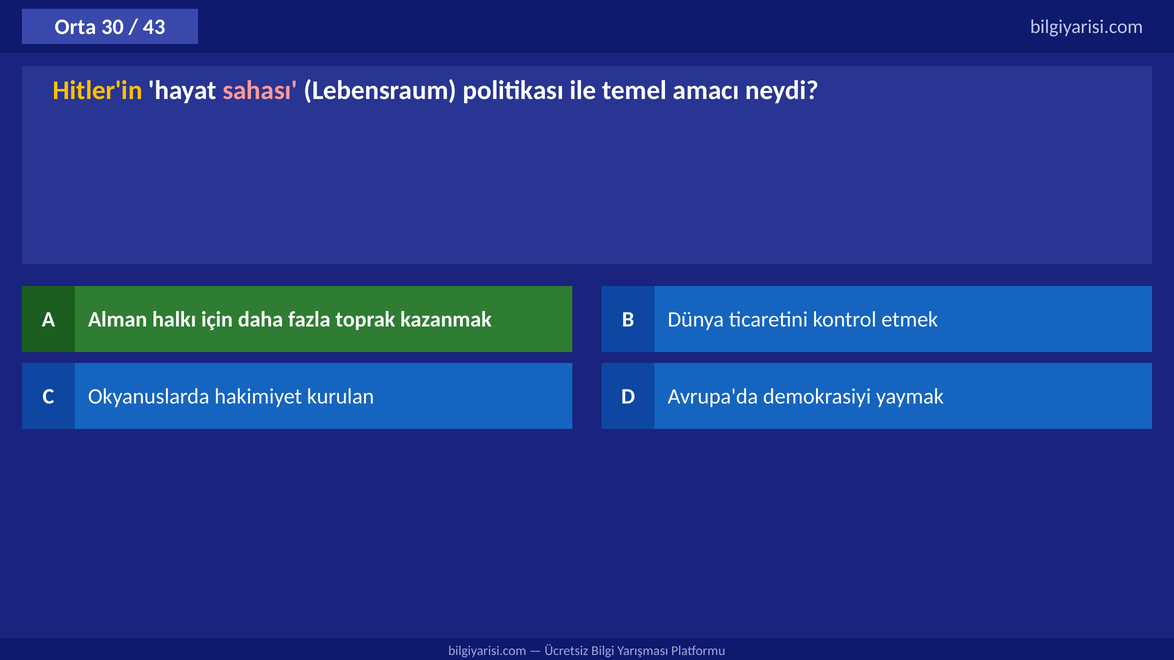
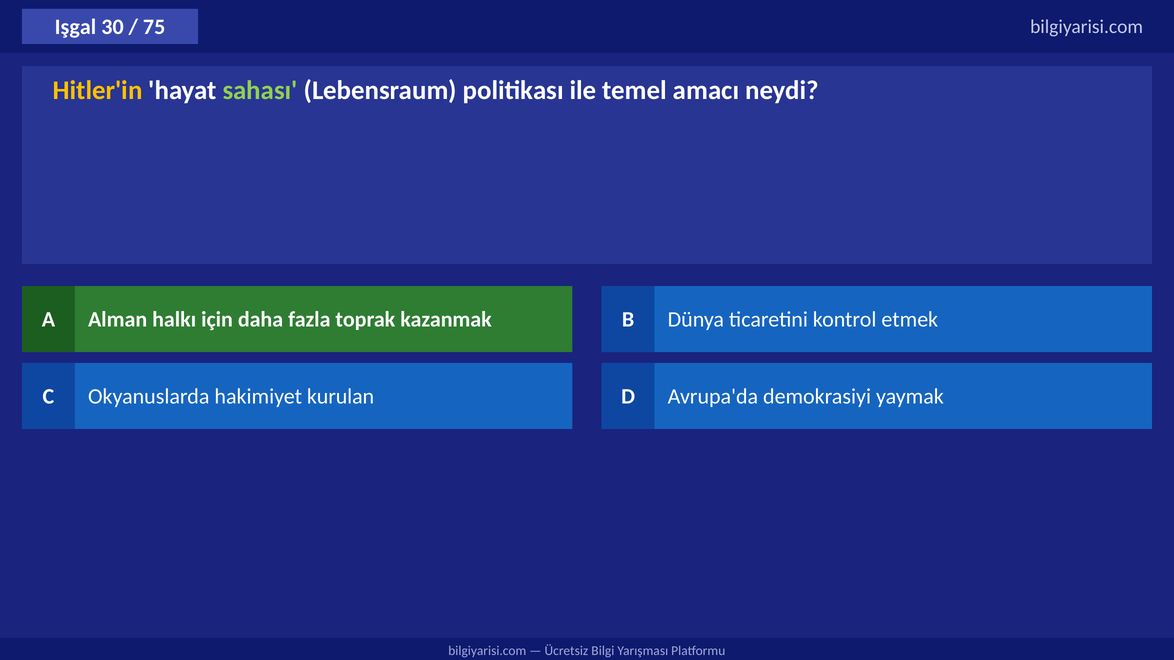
Orta: Orta -> Işgal (75, 27)
43: 43 -> 75 (154, 27)
sahası colour: pink -> light green (260, 90)
